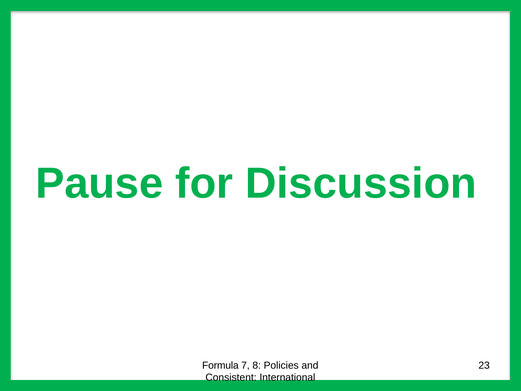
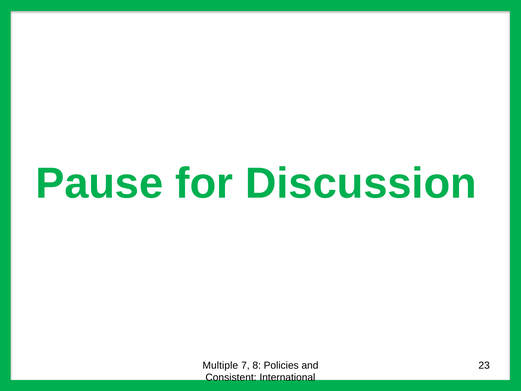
Formula: Formula -> Multiple (220, 365)
